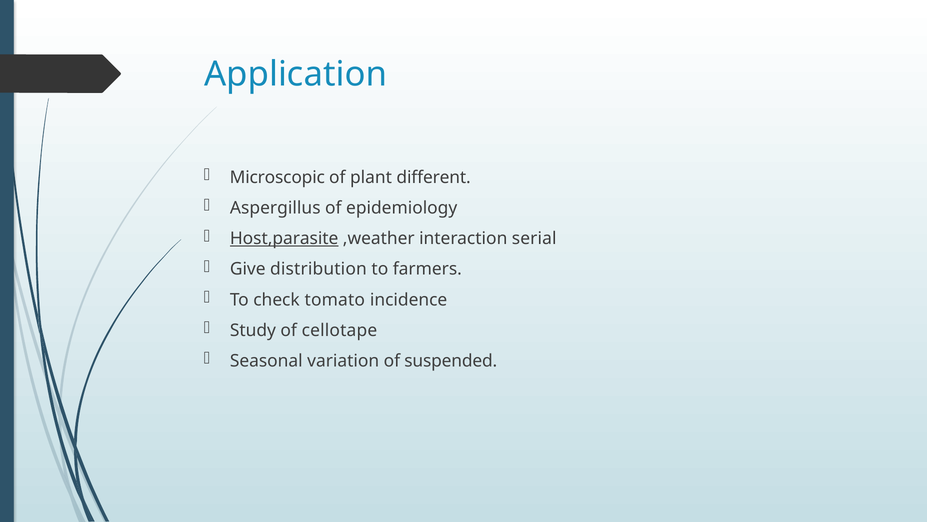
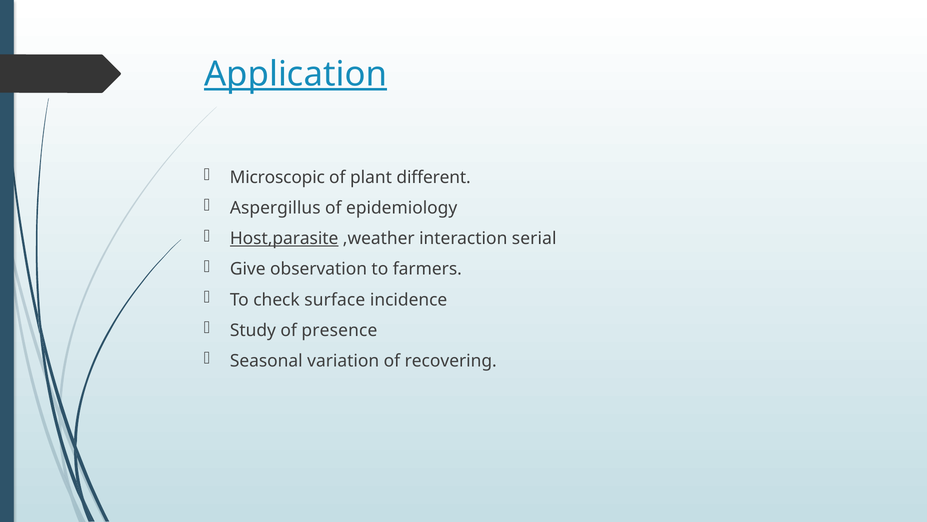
Application underline: none -> present (296, 74)
distribution: distribution -> observation (319, 269)
tomato: tomato -> surface (335, 299)
cellotape: cellotape -> presence (339, 330)
suspended: suspended -> recovering (451, 360)
